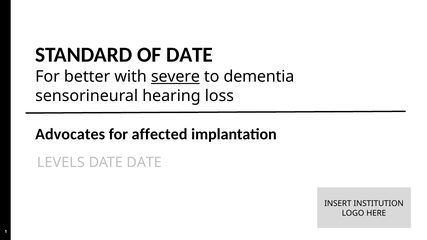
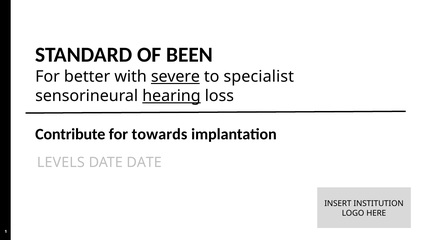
OF DATE: DATE -> BEEN (189, 55)
dementia: dementia -> specialist (259, 77)
hearing underline: none -> present (171, 96)
Advocates: Advocates -> Contribute (70, 134)
affected: affected -> towards (160, 134)
